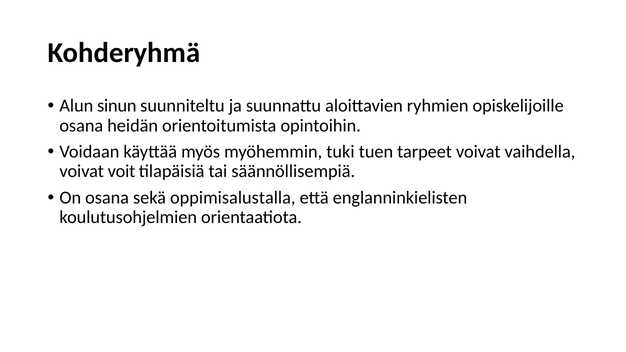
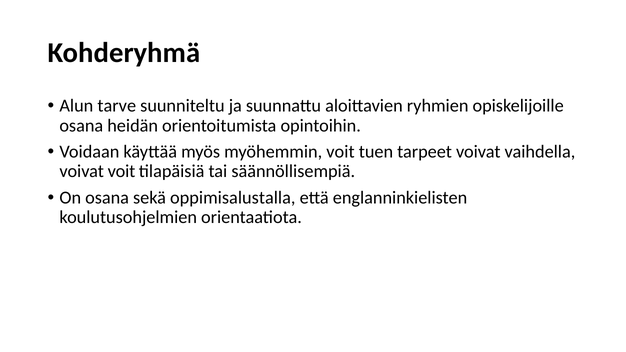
sinun: sinun -> tarve (117, 106)
myöhemmin tuki: tuki -> voit (340, 152)
